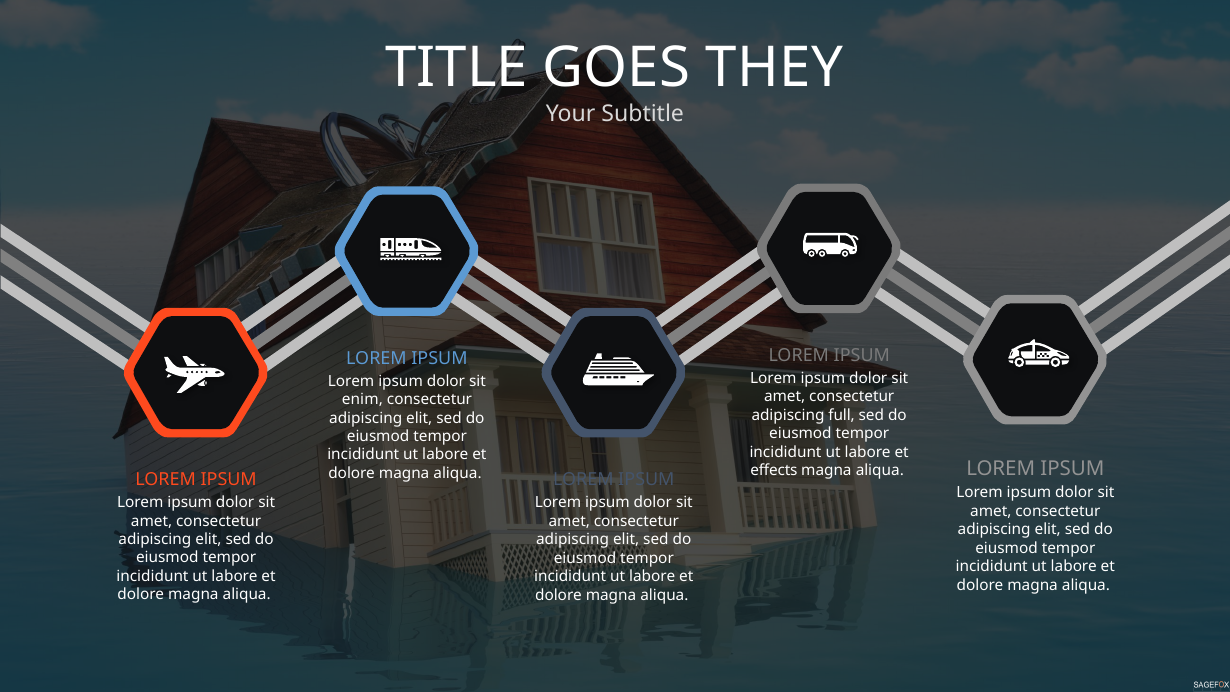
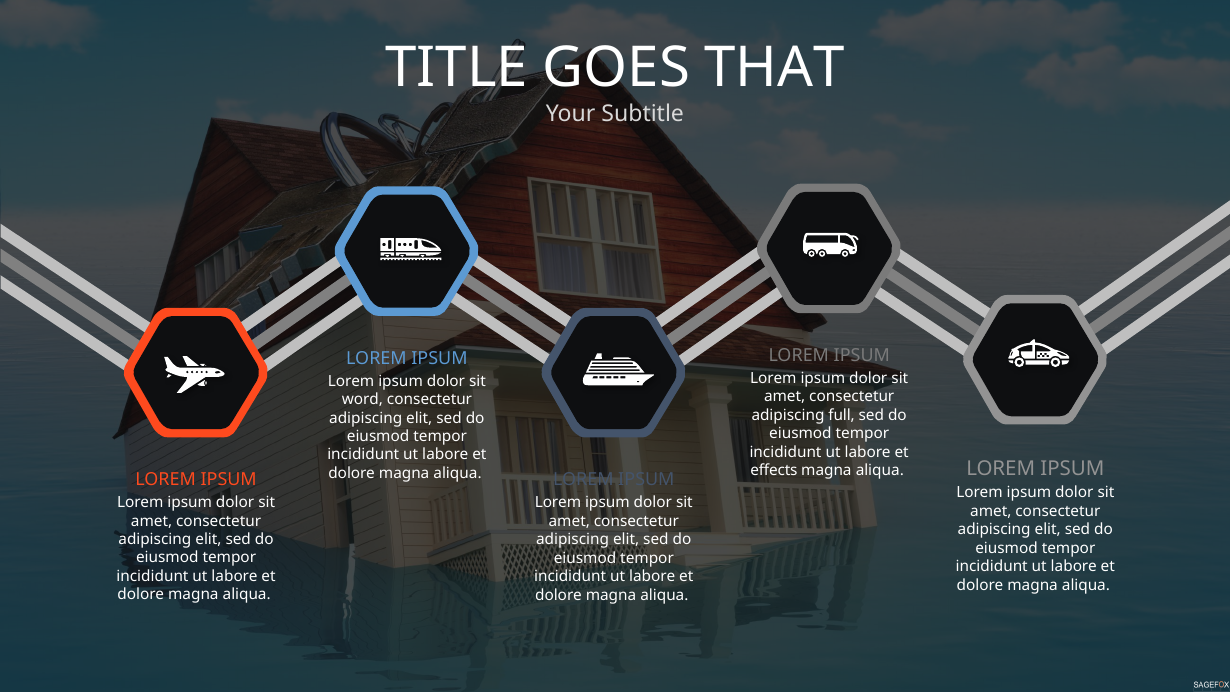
THEY: THEY -> THAT (775, 68)
enim: enim -> word (362, 399)
